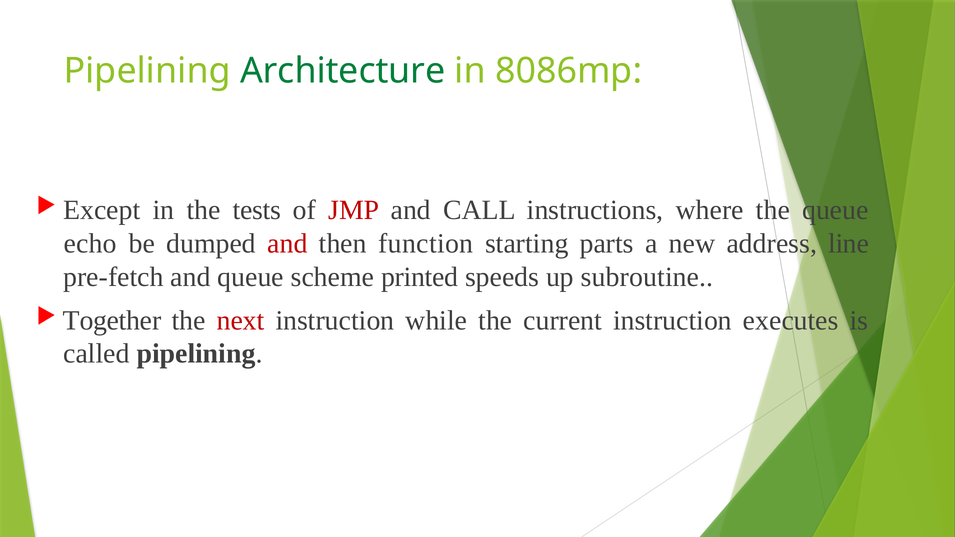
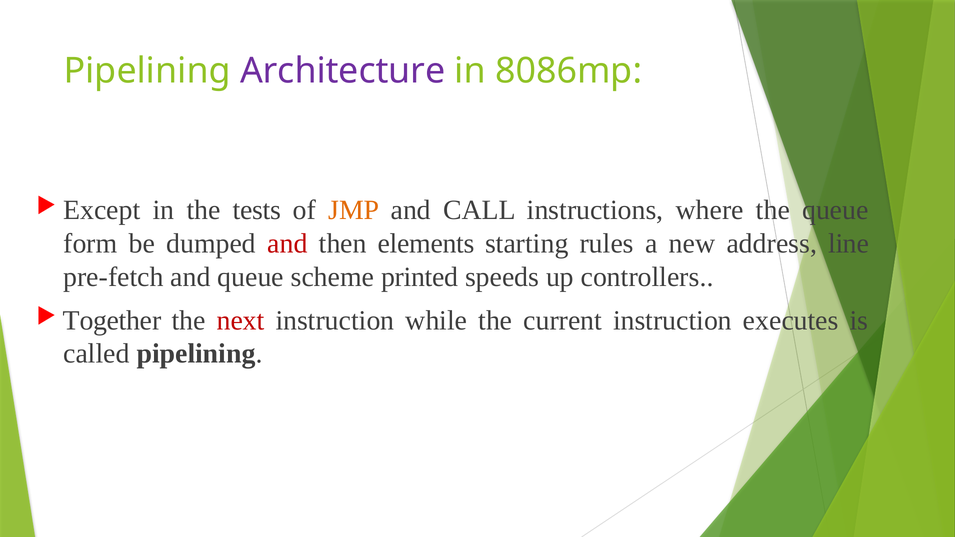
Architecture colour: green -> purple (343, 71)
JMP colour: red -> orange (354, 210)
echo: echo -> form (90, 244)
function: function -> elements (426, 244)
parts: parts -> rules (607, 244)
subroutine: subroutine -> controllers (647, 277)
